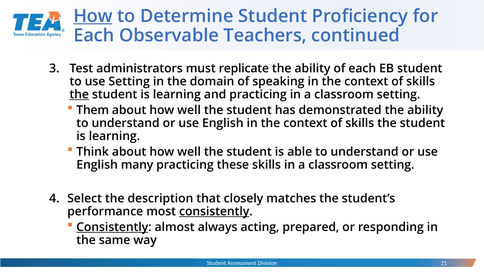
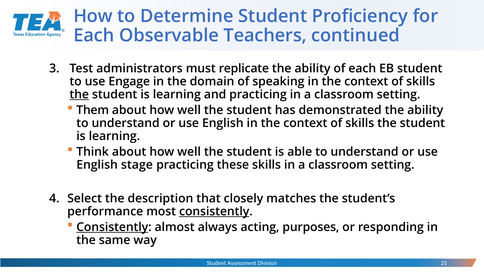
How underline: present -> none (93, 16)
use Setting: Setting -> Engage (129, 82)
many: many -> stage (137, 165)
prepared: prepared -> purposes (311, 227)
